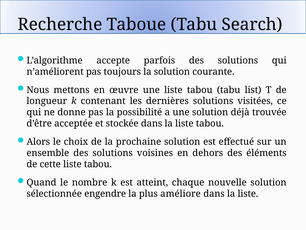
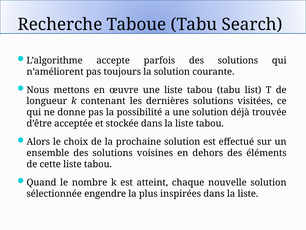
améliore: améliore -> inspirées (181, 193)
